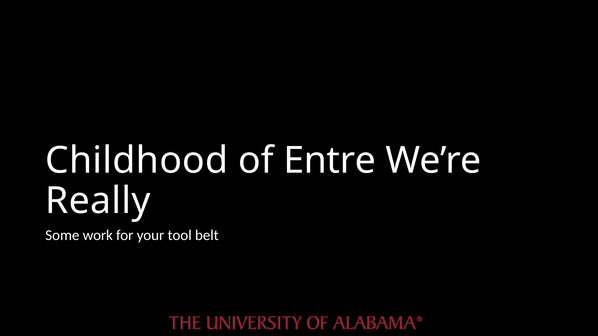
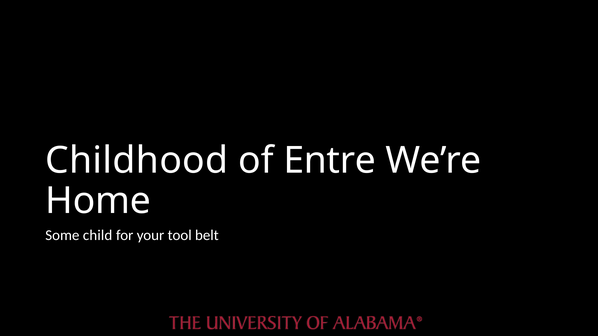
Really: Really -> Home (98, 201)
work: work -> child (98, 235)
